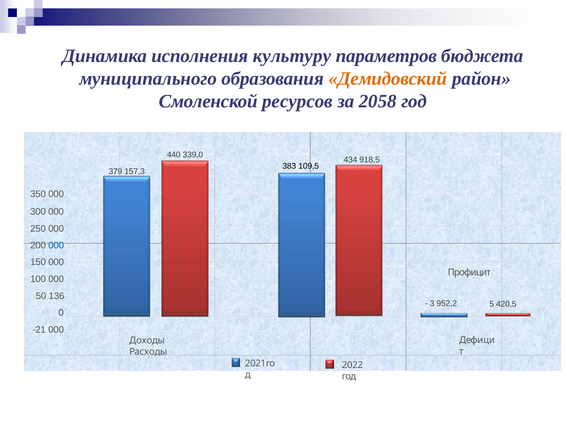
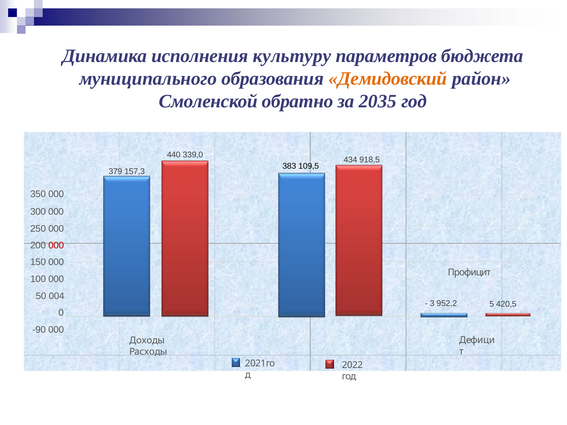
ресурсов: ресурсов -> обратно (298, 101)
2058: 2058 -> 2035 (378, 101)
000 colour: blue -> red (56, 246)
136: 136 -> 004 (57, 296)
-21: -21 -> -90 (39, 330)
